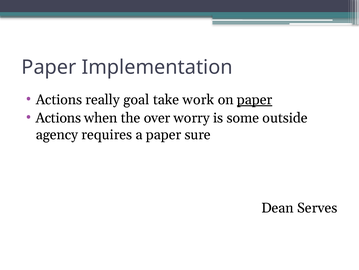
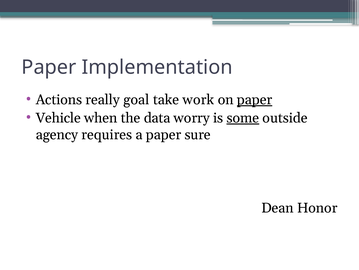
Actions: Actions -> Vehicle (58, 118)
over: over -> data (157, 118)
some underline: none -> present (243, 118)
Serves: Serves -> Honor (317, 207)
